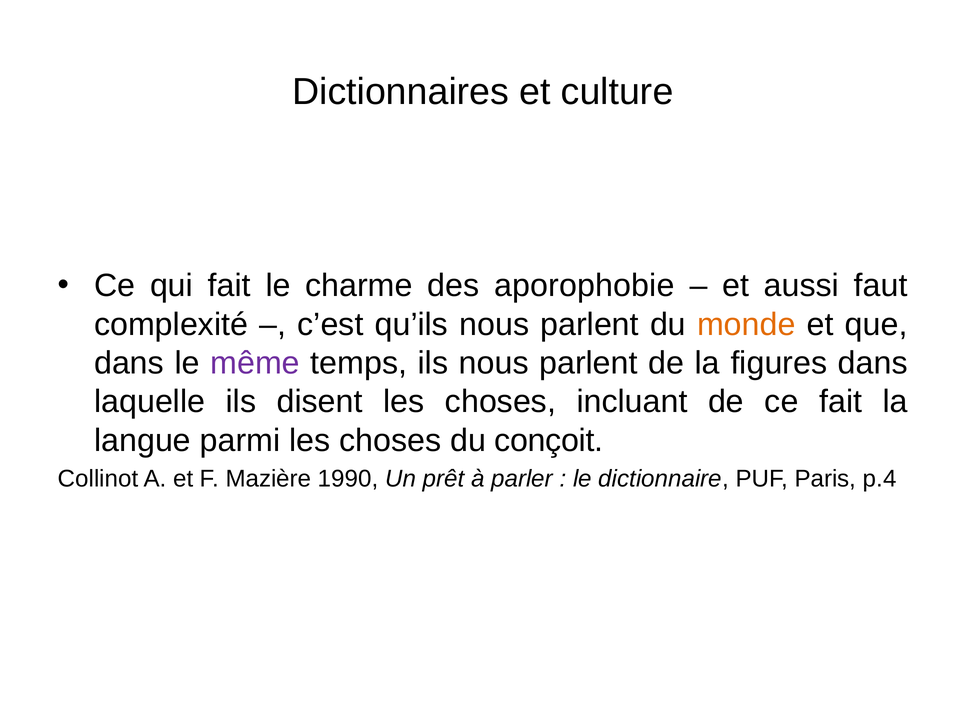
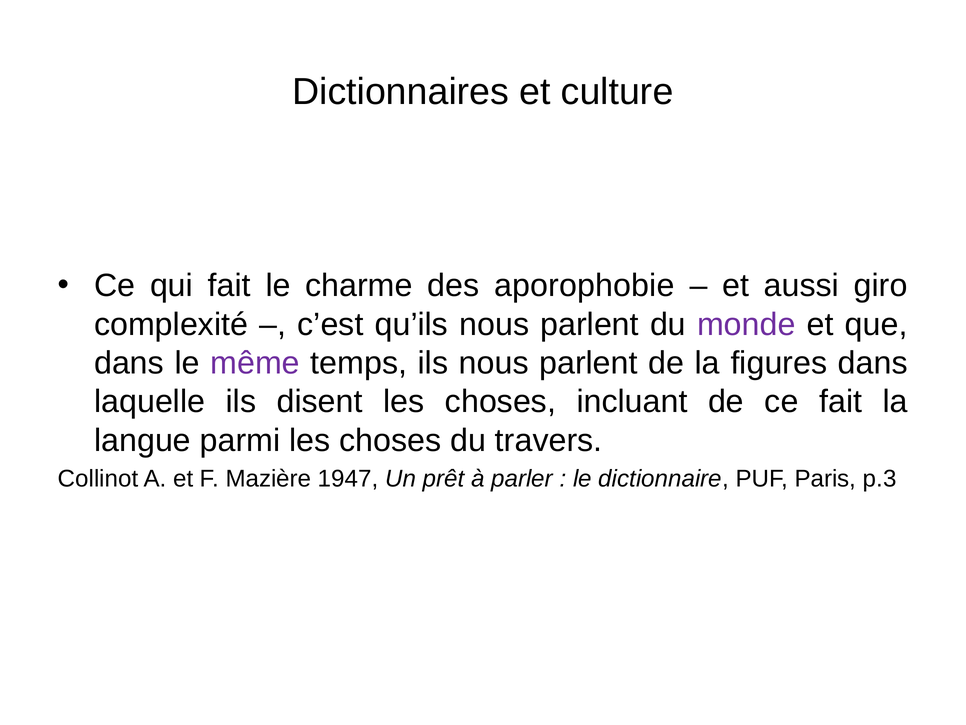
faut: faut -> giro (881, 286)
monde colour: orange -> purple (746, 324)
conçoit: conçoit -> travers (549, 440)
1990: 1990 -> 1947 (348, 478)
p.4: p.4 -> p.3 (880, 478)
